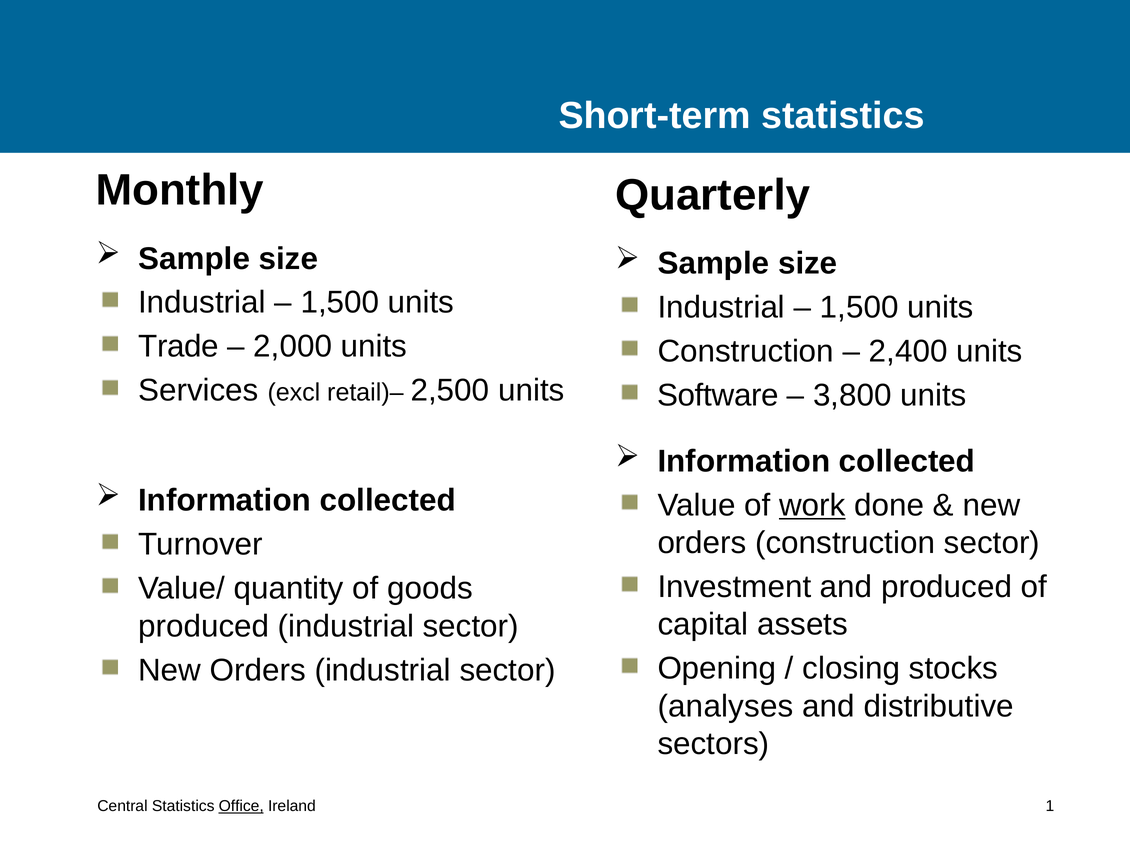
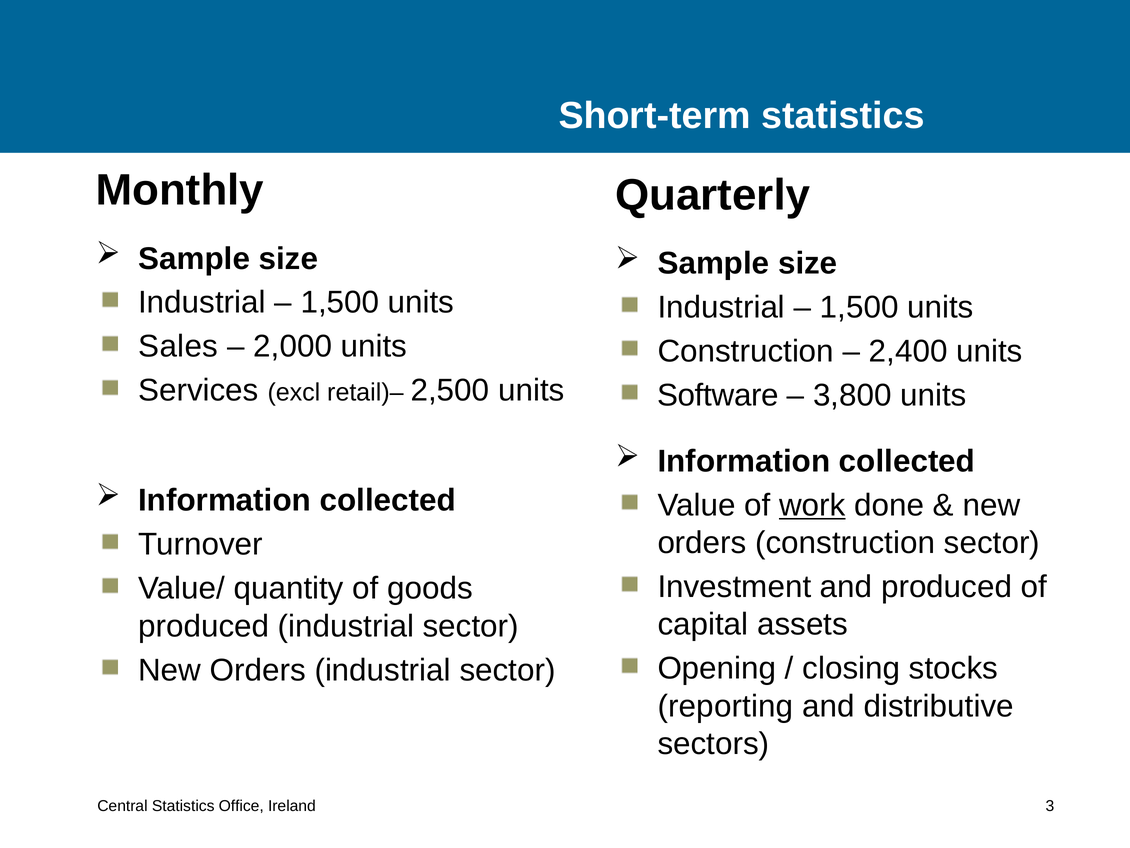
Trade: Trade -> Sales (178, 346)
analyses: analyses -> reporting (726, 706)
Office underline: present -> none (241, 806)
1: 1 -> 3 (1050, 806)
